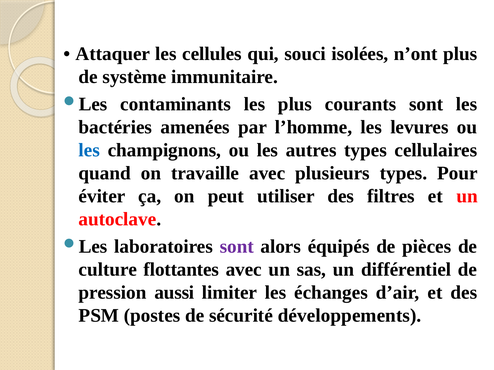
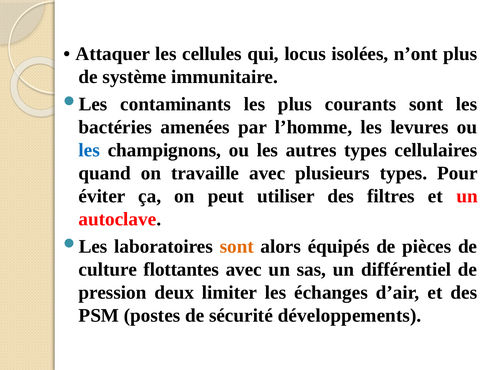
souci: souci -> locus (305, 54)
sont colour: purple -> orange (237, 247)
aussi: aussi -> deux (174, 293)
